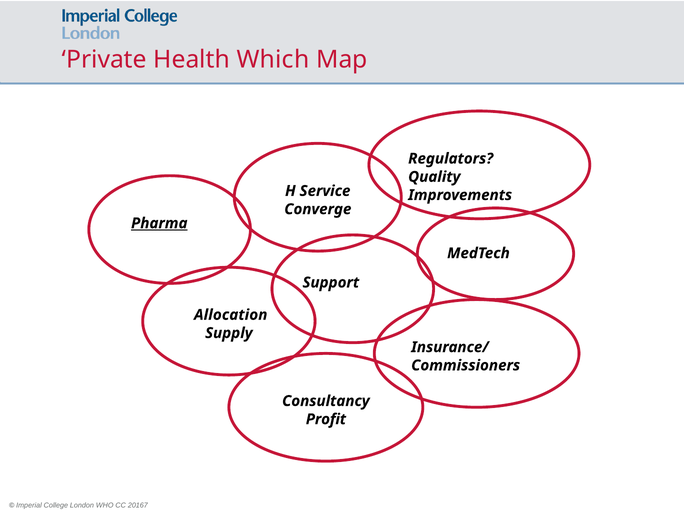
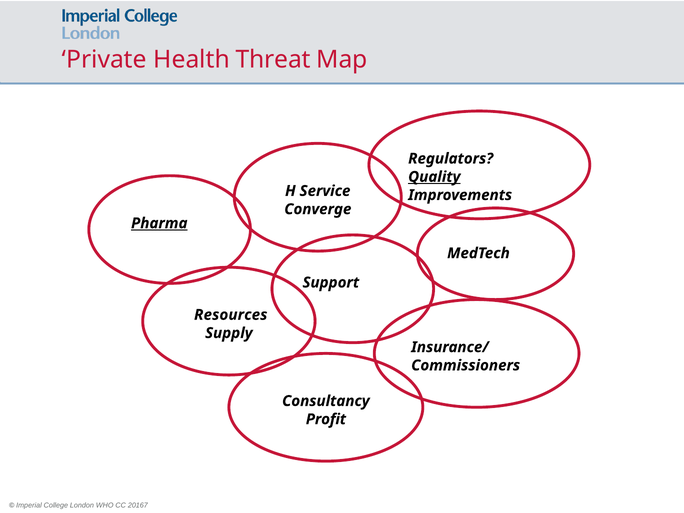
Which: Which -> Threat (273, 60)
Quality underline: none -> present (434, 177)
Allocation: Allocation -> Resources (231, 315)
